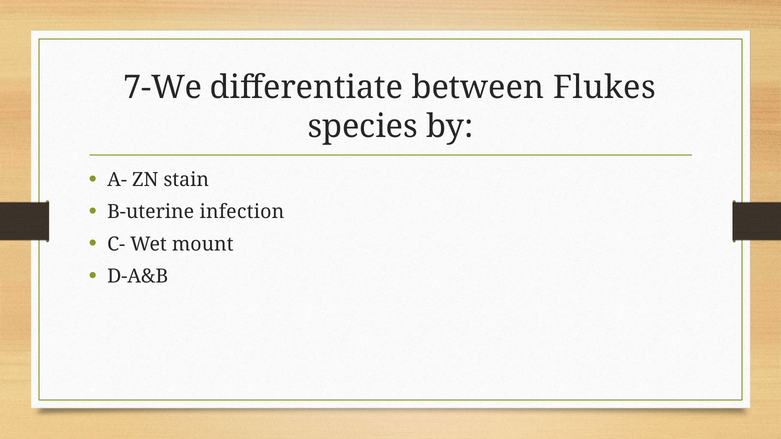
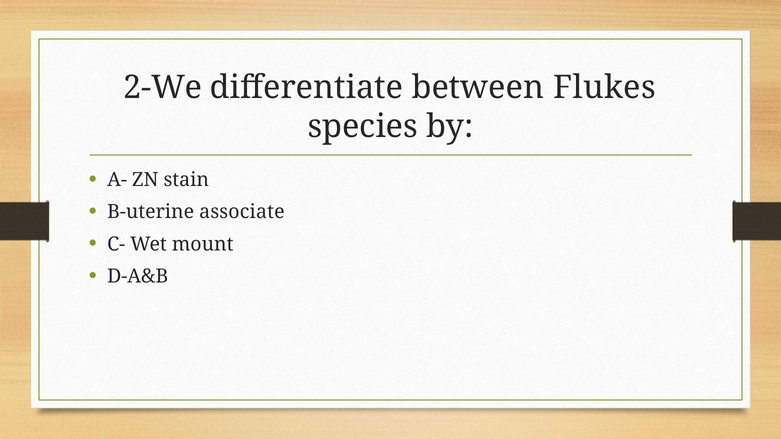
7-We: 7-We -> 2-We (163, 88)
infection: infection -> associate (242, 212)
